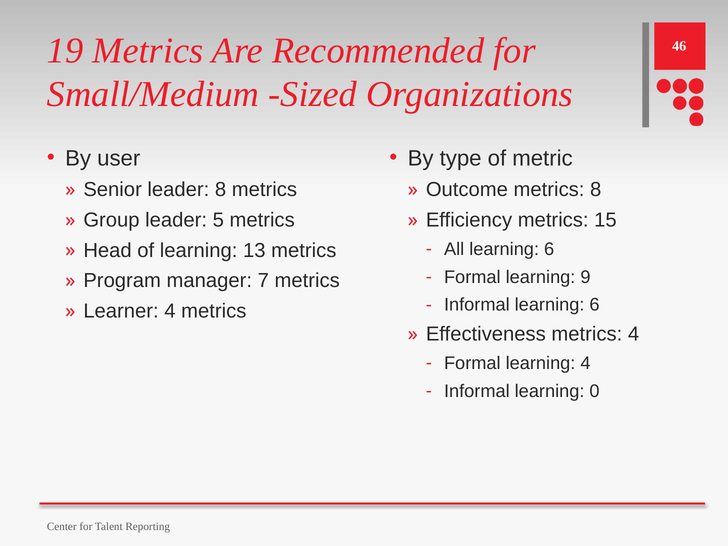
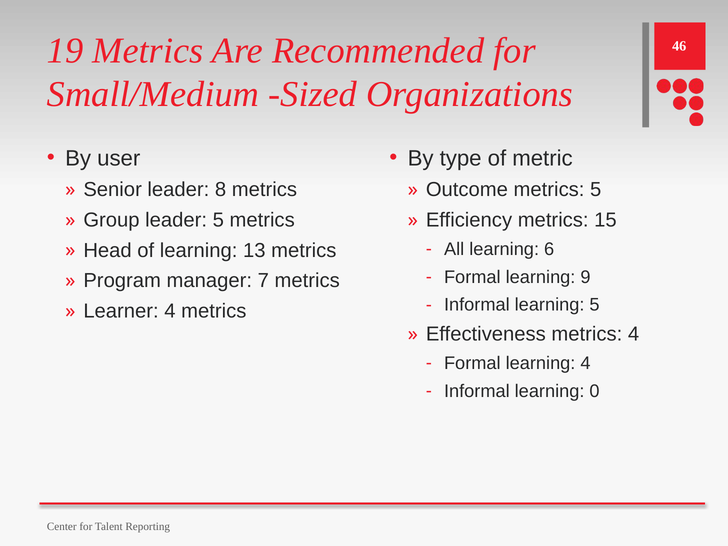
metrics 8: 8 -> 5 (596, 190)
Informal learning 6: 6 -> 5 (595, 305)
